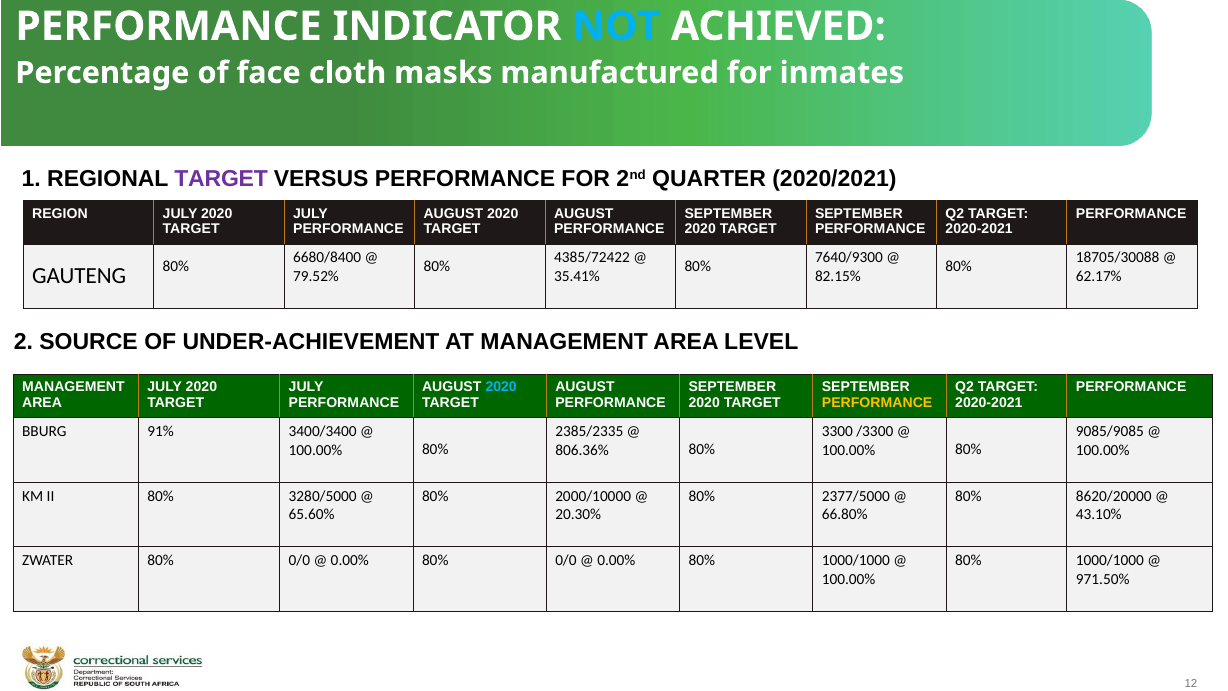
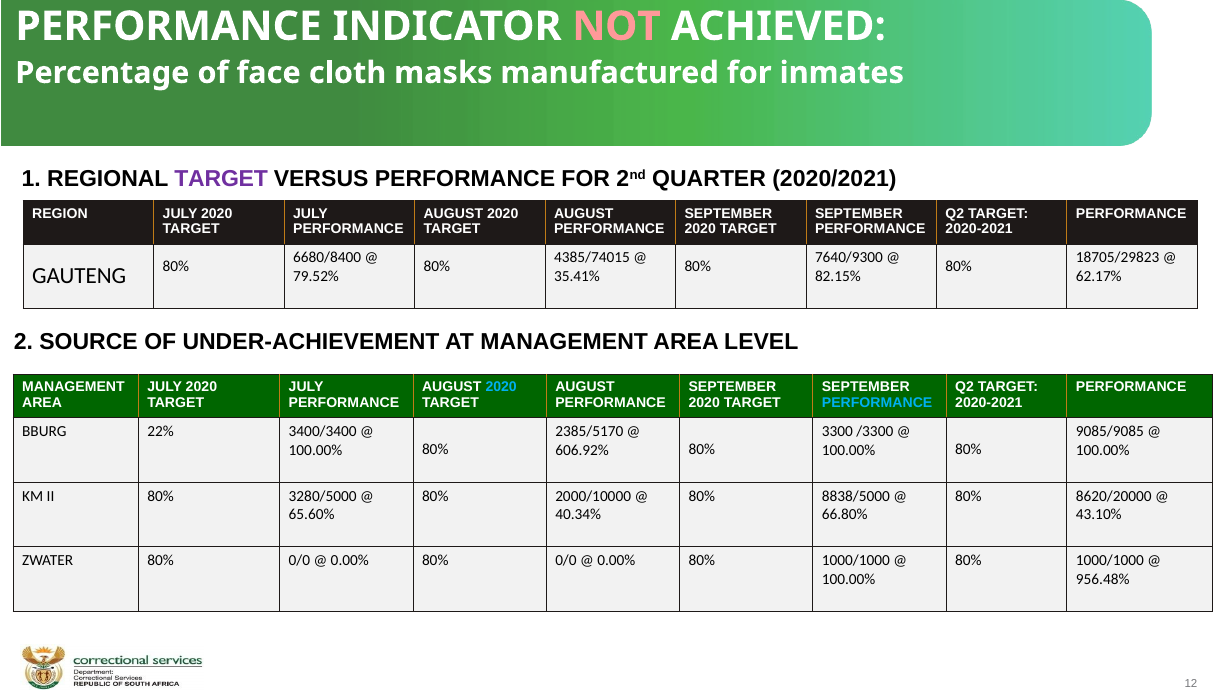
NOT colour: light blue -> pink (616, 26)
4385/72422: 4385/72422 -> 4385/74015 (592, 258)
18705/30088: 18705/30088 -> 18705/29823 (1118, 258)
PERFORMANCE colour: yellow -> light blue (877, 402)
91%: 91% -> 22% (161, 431)
2385/2335: 2385/2335 -> 2385/5170 (589, 431)
806.36%: 806.36% -> 606.92% (582, 450)
2377/5000: 2377/5000 -> 8838/5000 (856, 496)
20.30%: 20.30% -> 40.34% (578, 515)
971.50%: 971.50% -> 956.48% (1103, 579)
